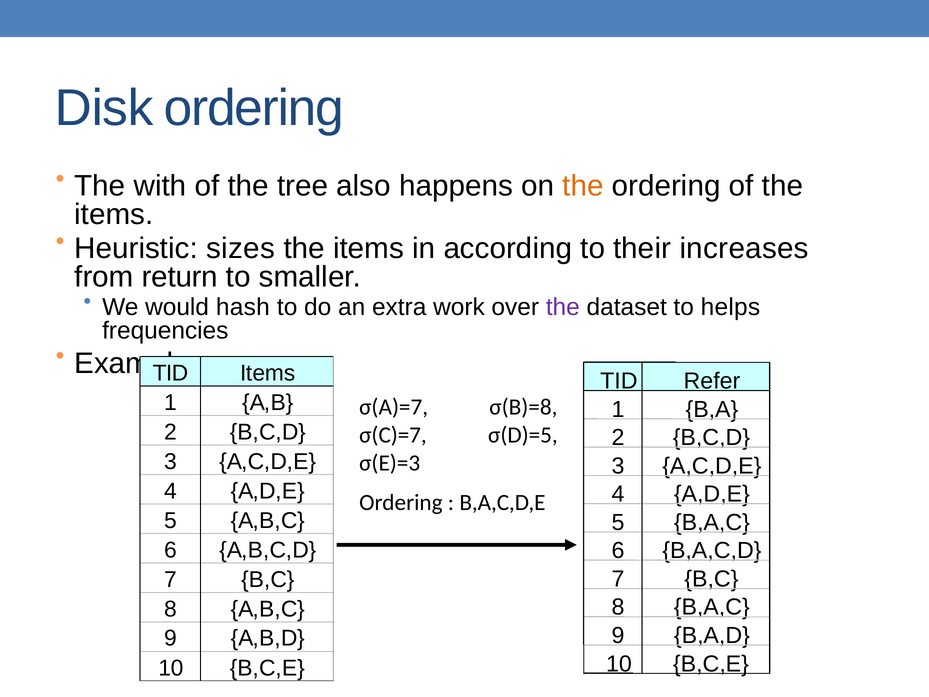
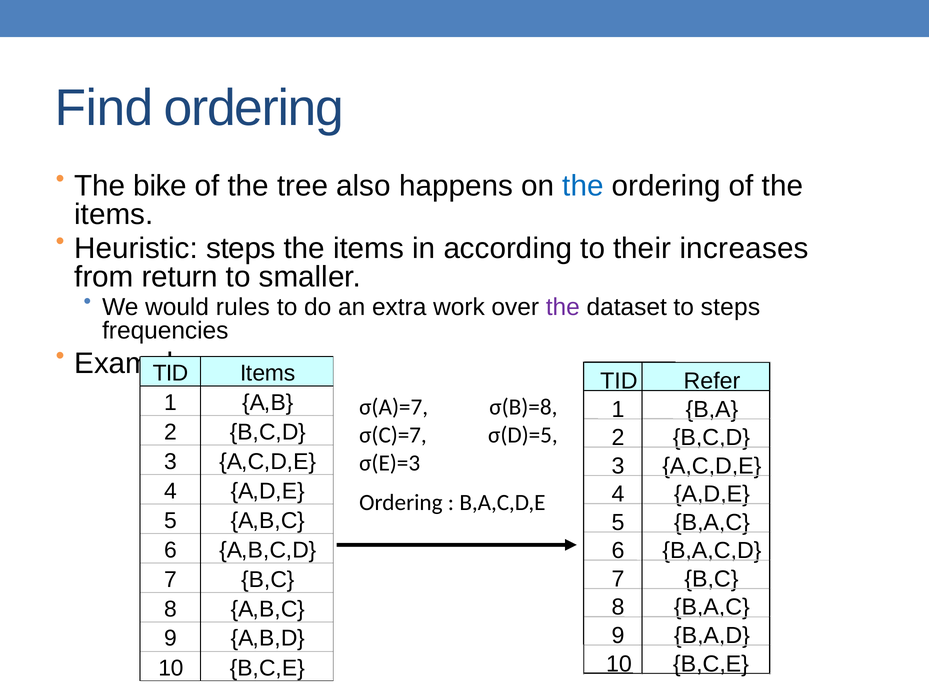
Disk: Disk -> Find (104, 108)
with: with -> bike (160, 186)
the colour: orange -> blue (583, 186)
Heuristic sizes: sizes -> steps (241, 249)
hash: hash -> rules (243, 307)
to helps: helps -> steps (730, 307)
